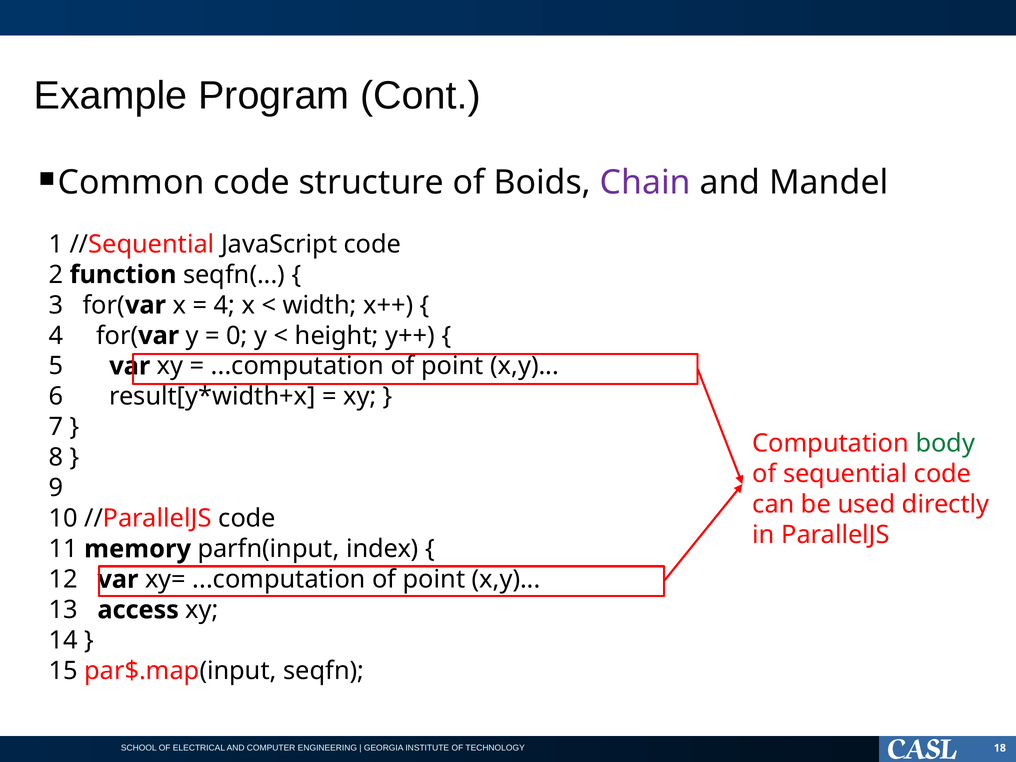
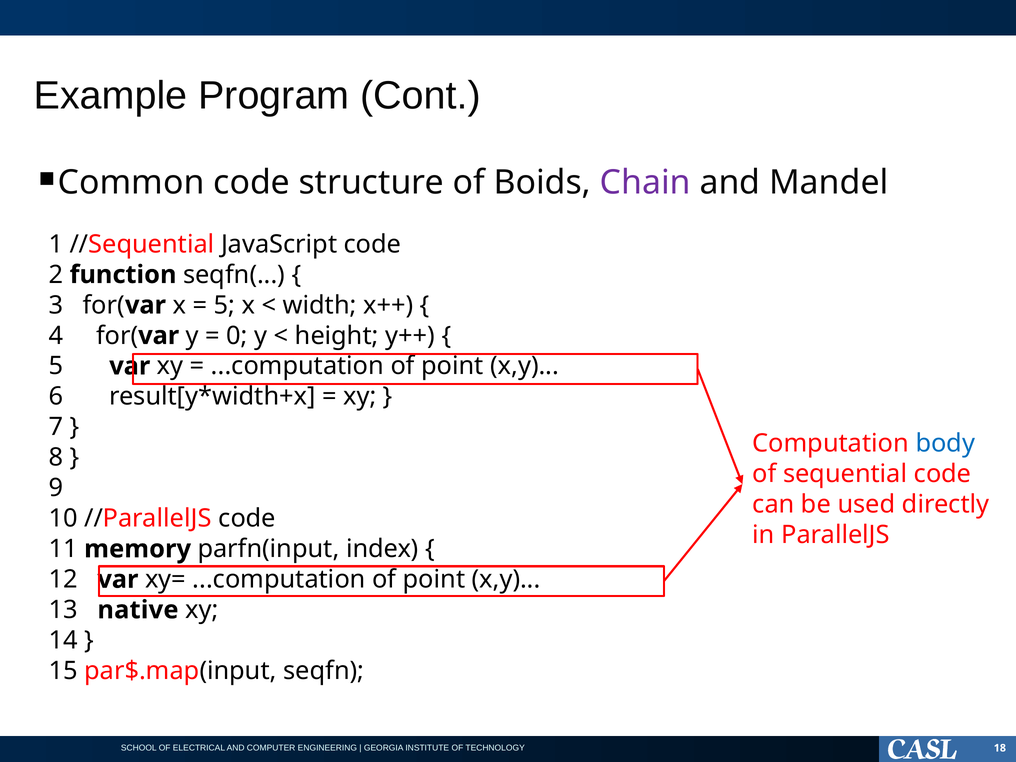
4: 4 -> 5 (224, 305)
body colour: green -> blue (945, 443)
access: access -> native (138, 610)
